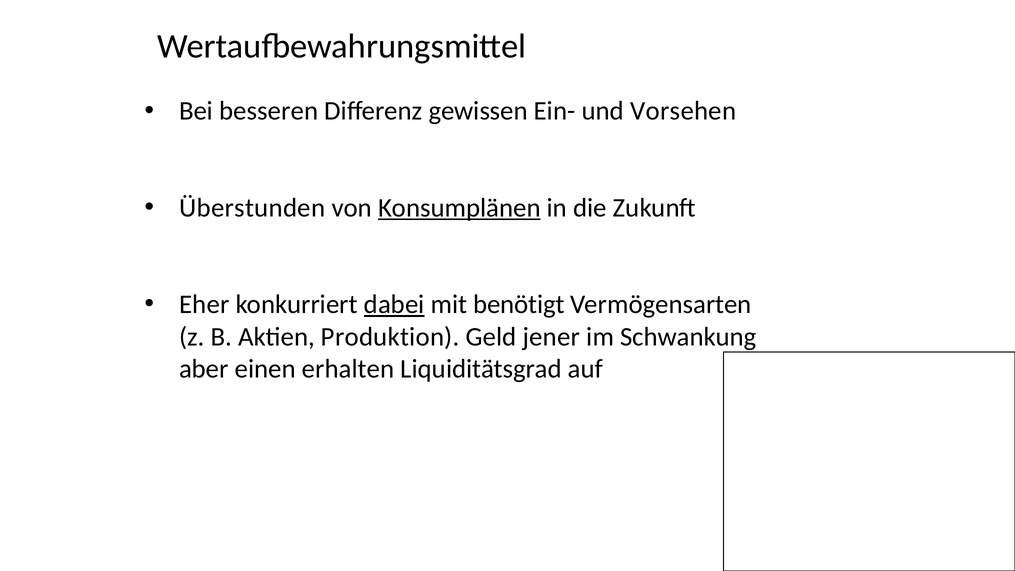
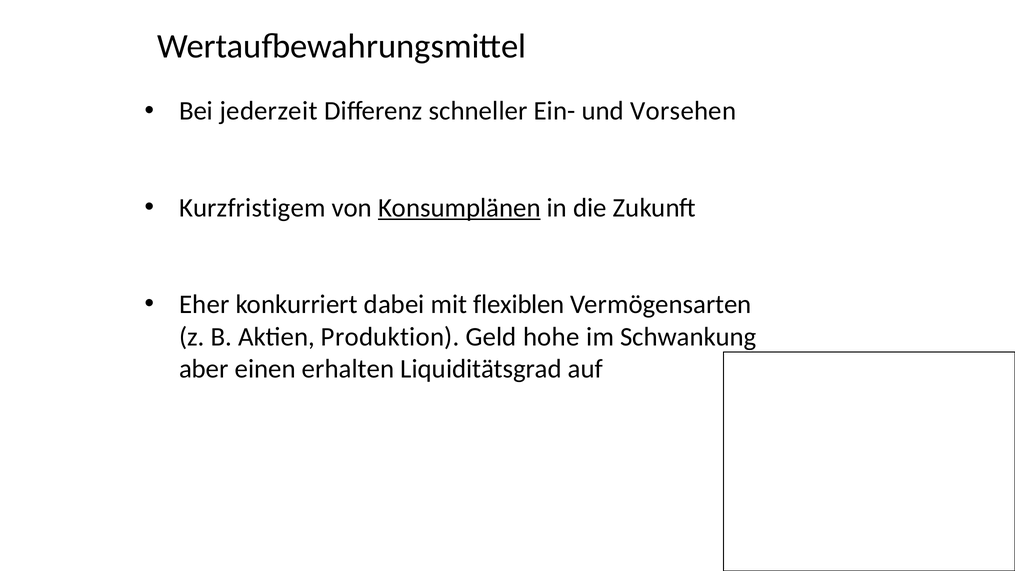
besseren: besseren -> jederzeit (269, 111)
gewissen: gewissen -> schneller (478, 111)
Überstunden: Überstunden -> Kurzfristigem (252, 208)
dabei underline: present -> none (394, 304)
benötigt: benötigt -> flexiblen (519, 304)
jener: jener -> hohe (551, 337)
